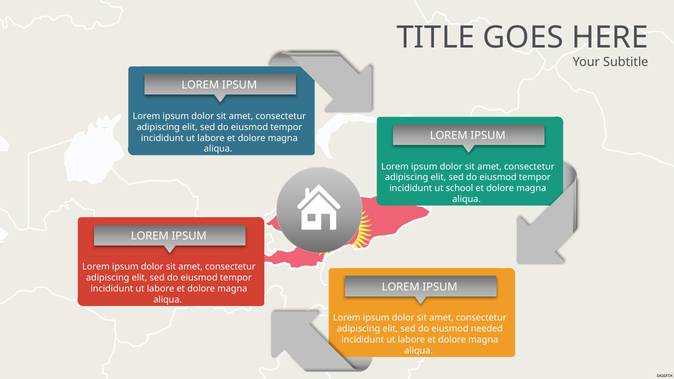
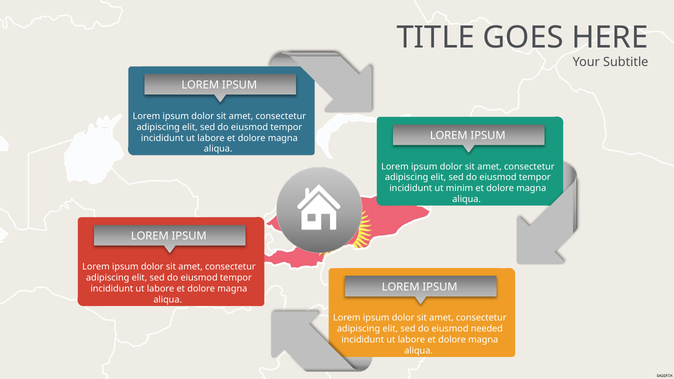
school: school -> minim (459, 188)
